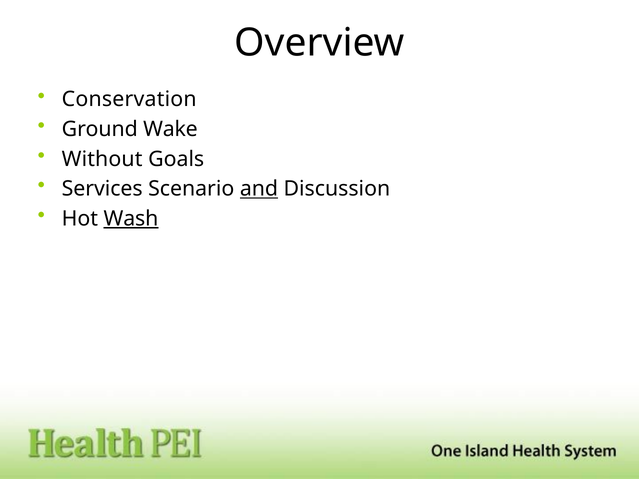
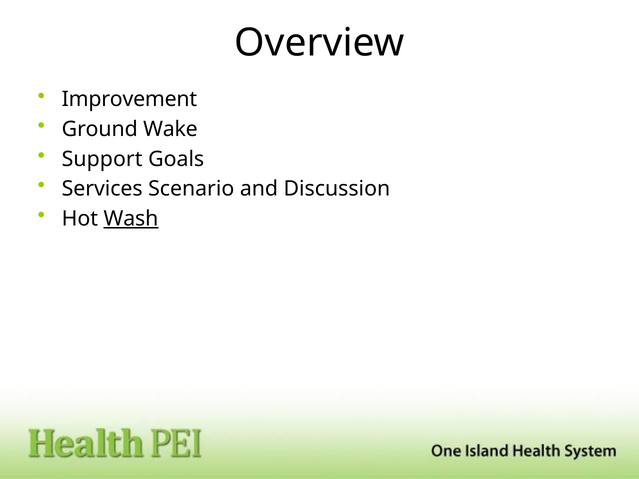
Conservation: Conservation -> Improvement (129, 100)
Without: Without -> Support (102, 159)
and underline: present -> none (259, 189)
